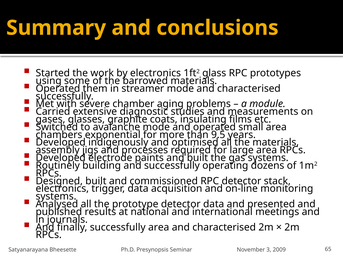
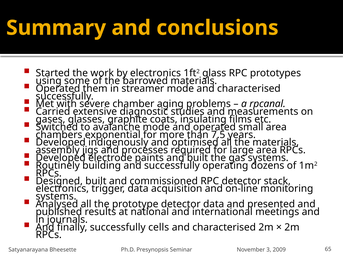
module: module -> rpcanal (268, 104)
9.5: 9.5 -> 7.5 (218, 134)
successfully area: area -> cells (159, 227)
